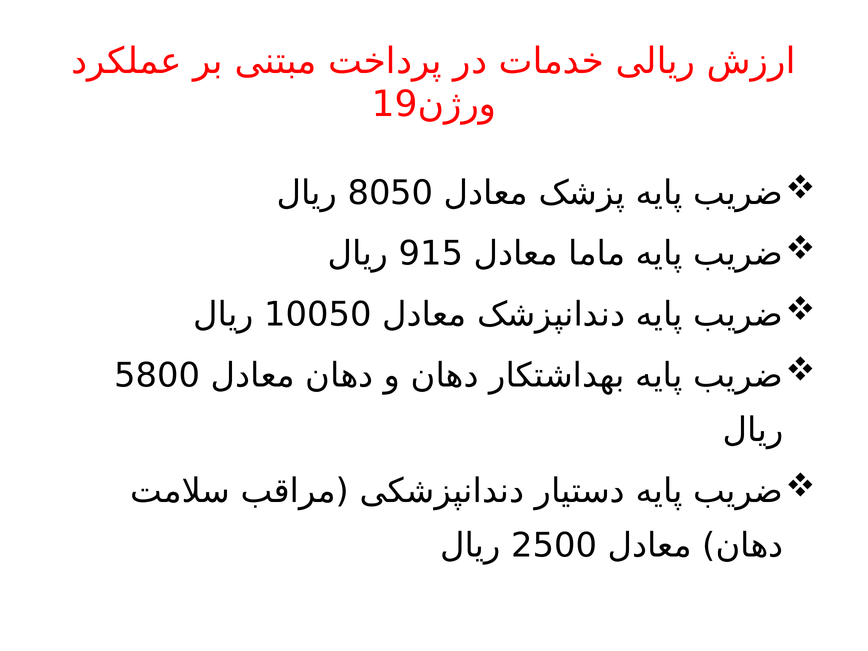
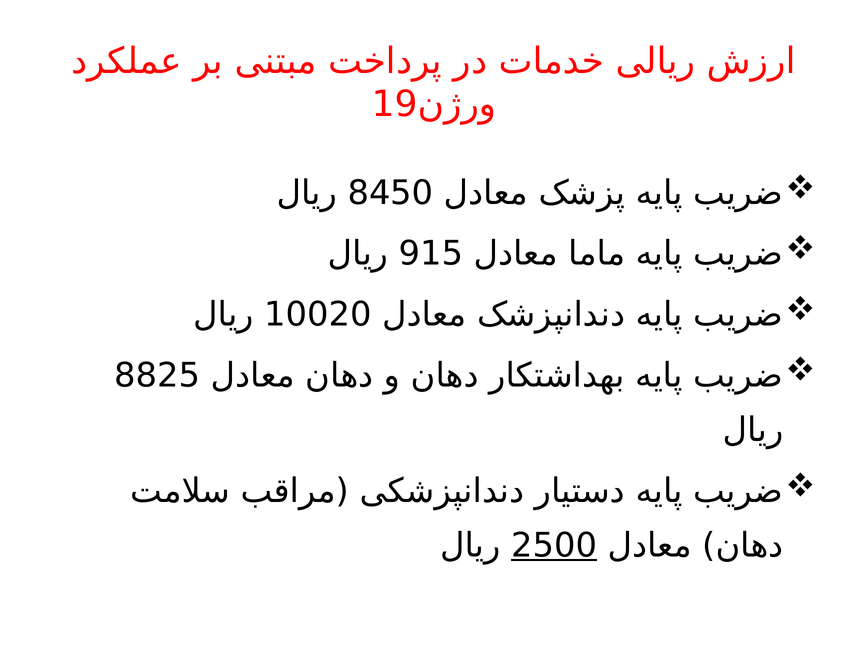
8050: 8050 -> 8450 (391, 193)
10050: 10050 -> 10020 (318, 315)
5800: 5800 -> 8825 (157, 375)
2500 underline: none -> present (554, 546)
